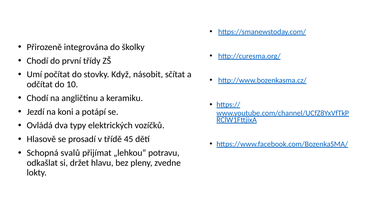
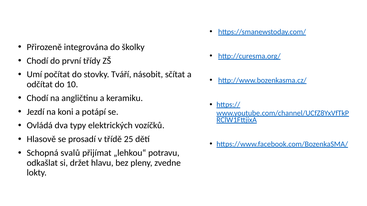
Když: Když -> Tváří (121, 75)
45: 45 -> 25 (129, 139)
